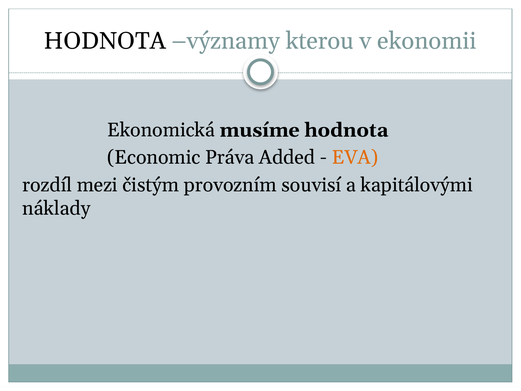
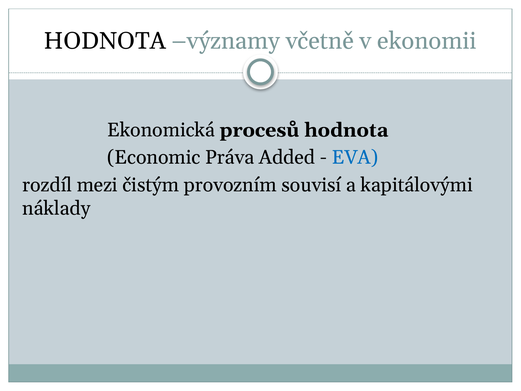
kterou: kterou -> včetně (320, 41)
musíme: musíme -> procesů (260, 130)
EVA colour: orange -> blue (355, 157)
